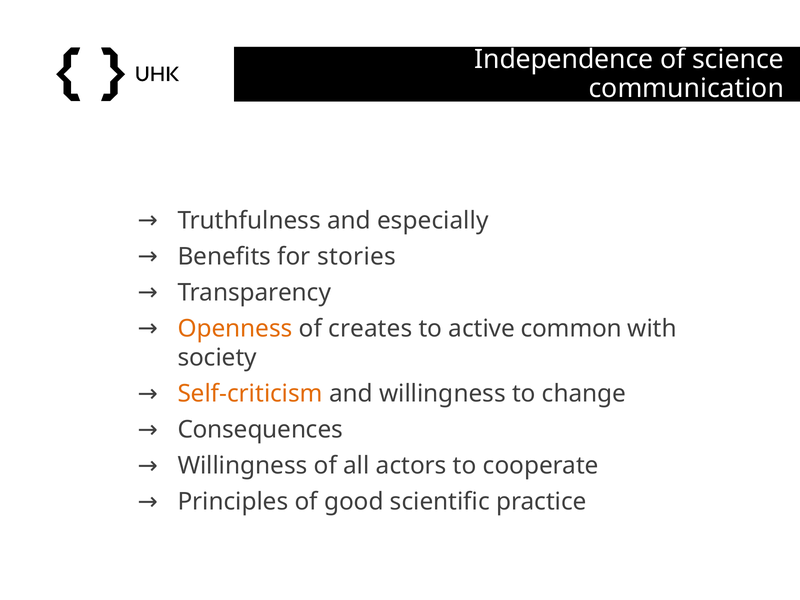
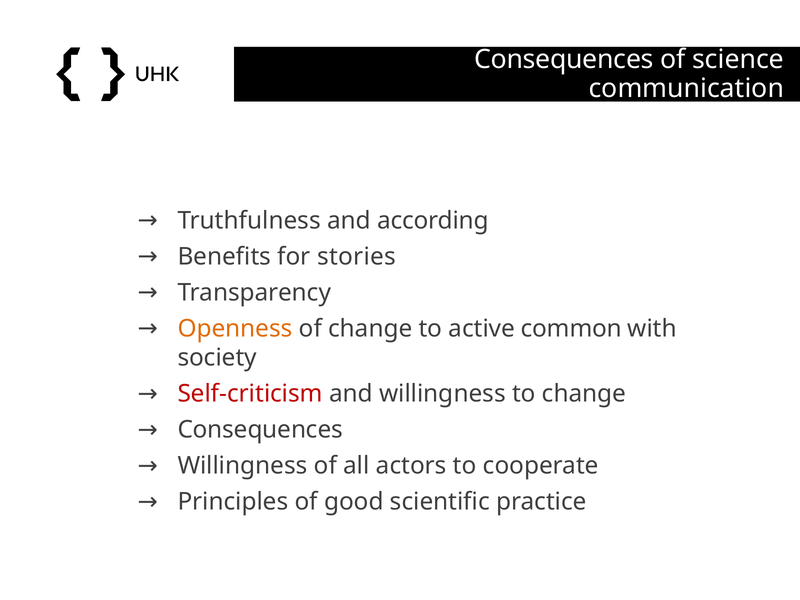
Independence: Independence -> Consequences (564, 60)
especially: especially -> according (433, 221)
of creates: creates -> change (370, 329)
Self-criticism colour: orange -> red (250, 394)
